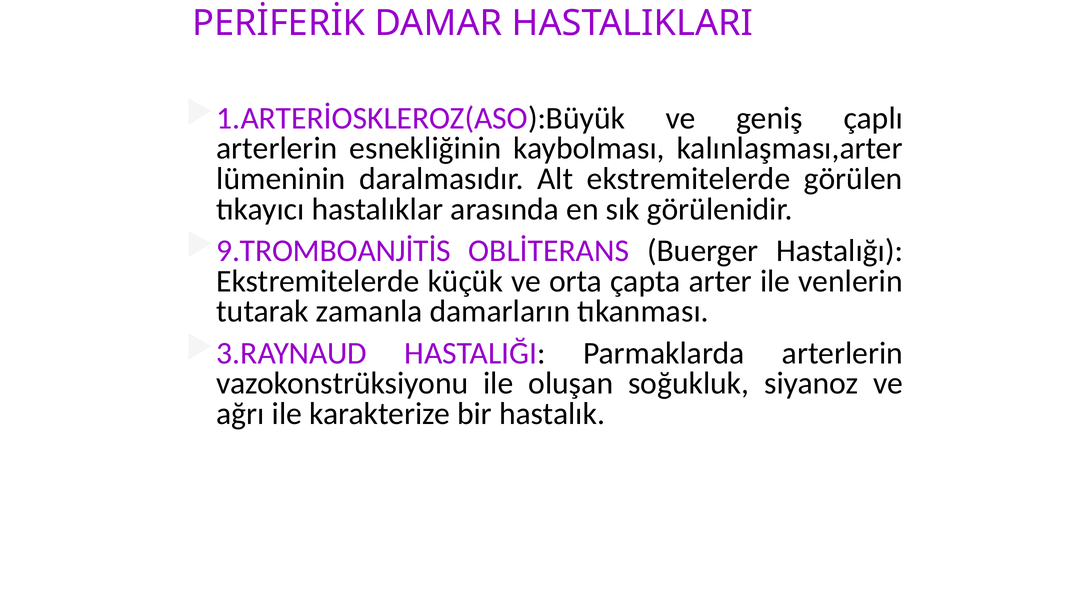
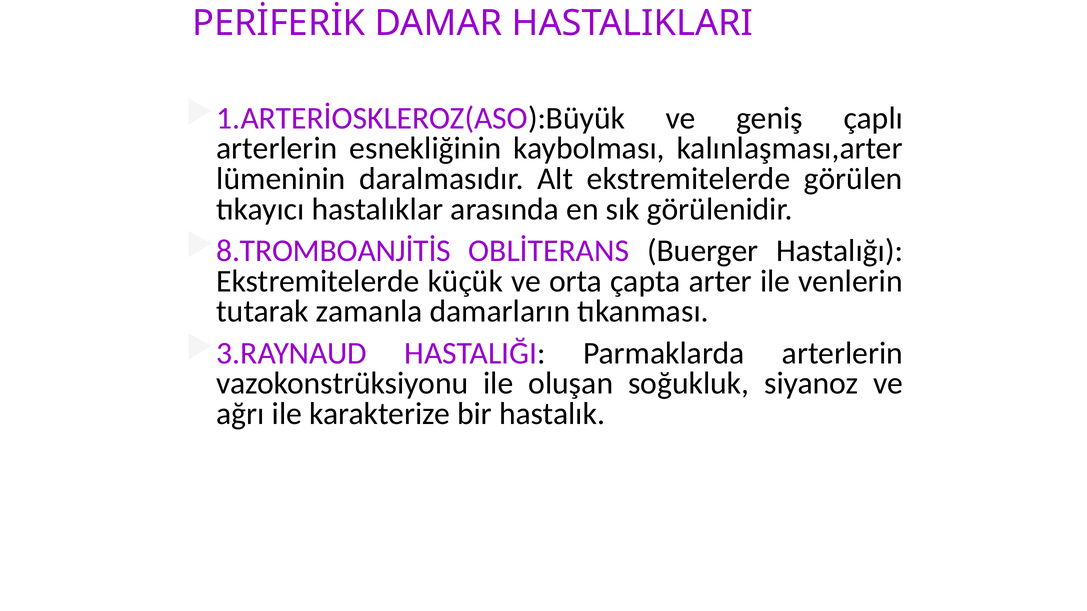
9.TROMBOANJİTİS: 9.TROMBOANJİTİS -> 8.TROMBOANJİTİS (334, 251)
